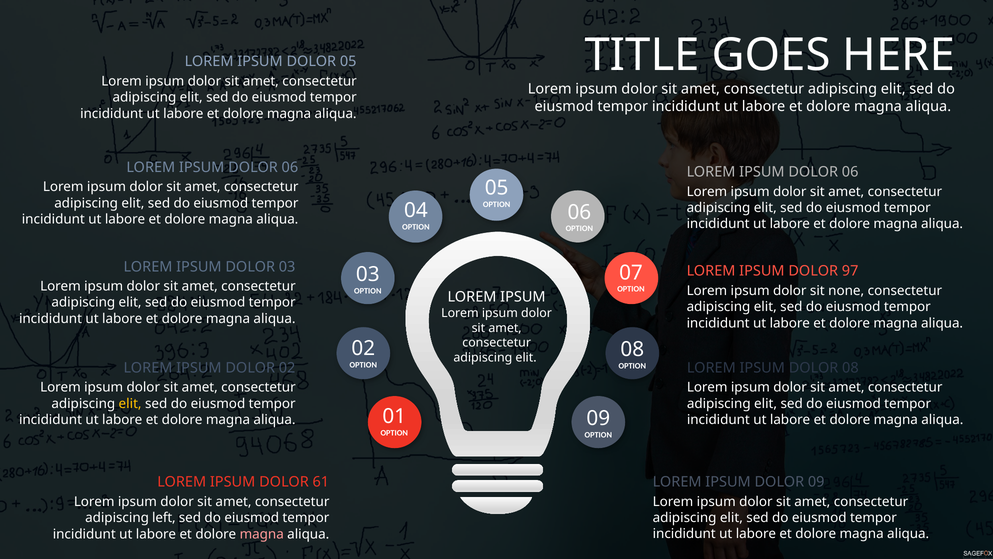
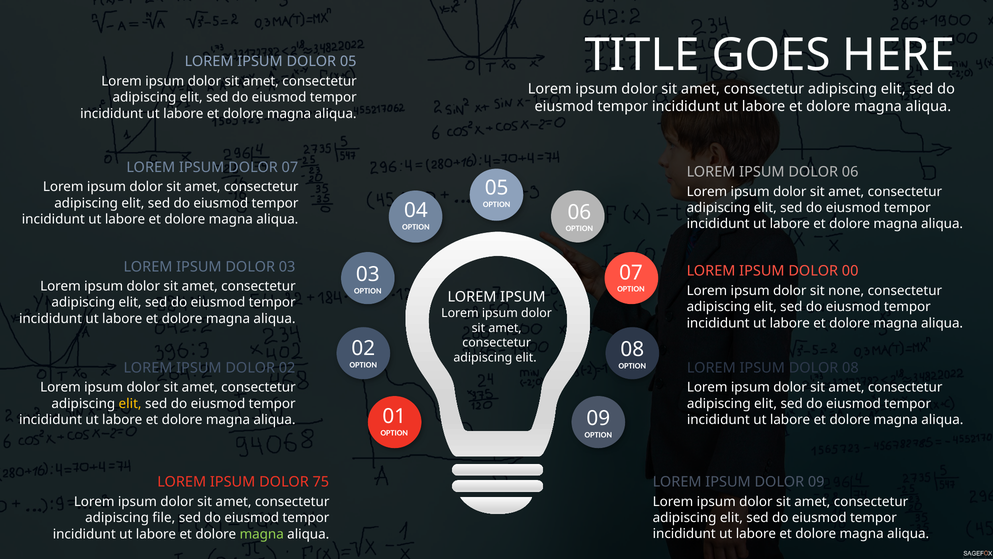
06: 06 -> 07 (290, 167)
97: 97 -> 00 (850, 271)
61: 61 -> 75 (321, 482)
left: left -> file (164, 518)
magna colour: pink -> light green (262, 534)
